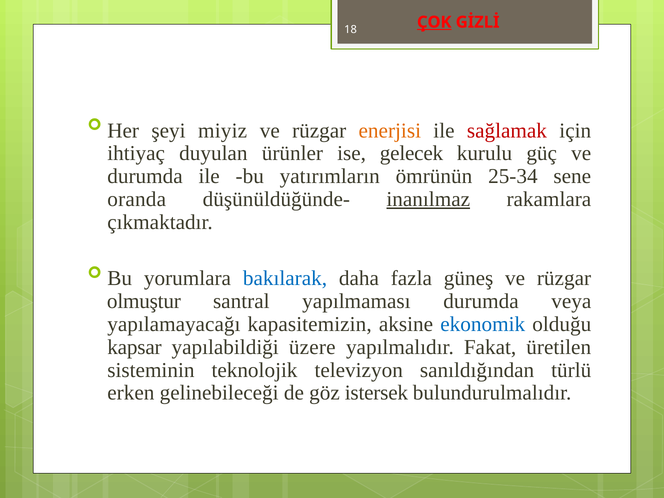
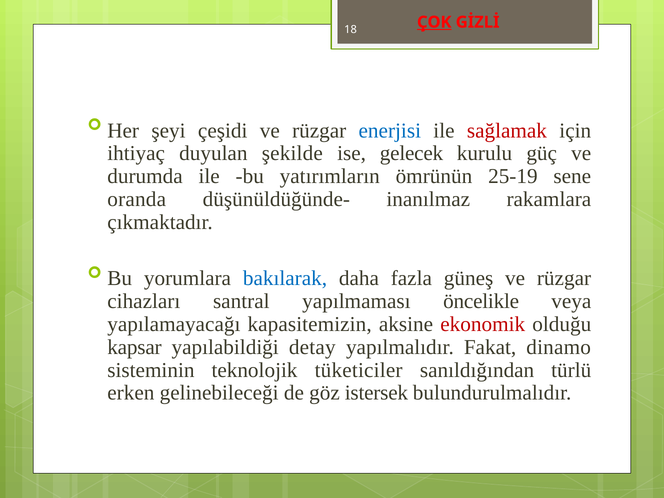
miyiz: miyiz -> çeşidi (223, 131)
enerjisi colour: orange -> blue (390, 131)
ürünler: ürünler -> şekilde (292, 153)
25-34: 25-34 -> 25-19 (513, 176)
inanılmaz underline: present -> none (428, 199)
olmuştur: olmuştur -> cihazları (144, 301)
yapılmaması durumda: durumda -> öncelikle (481, 301)
ekonomik colour: blue -> red (483, 324)
üzere: üzere -> detay (312, 347)
üretilen: üretilen -> dinamo (559, 347)
televizyon: televizyon -> tüketiciler (359, 370)
